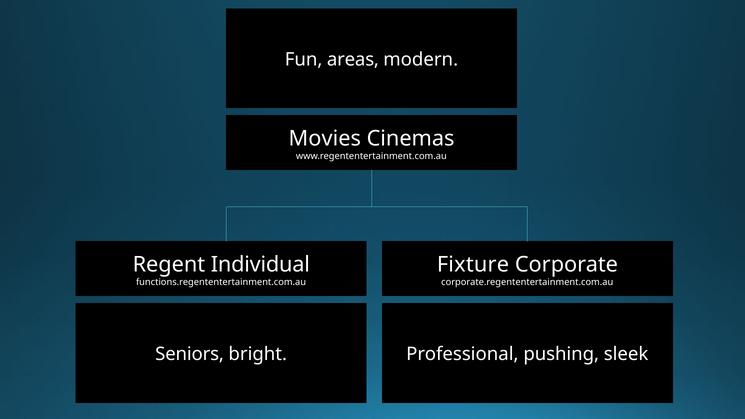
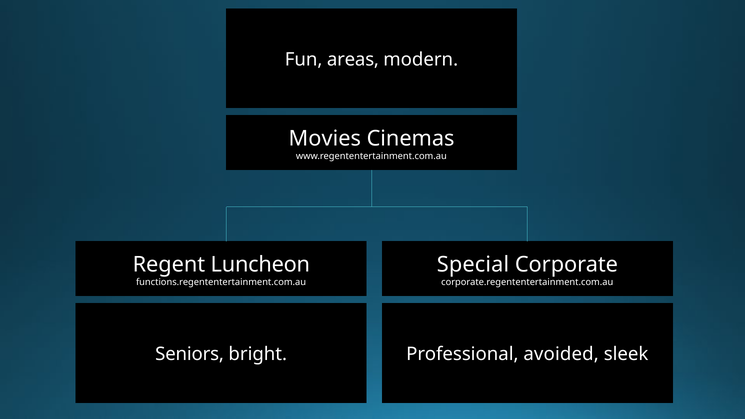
Individual: Individual -> Luncheon (260, 265)
Fixture: Fixture -> Special (473, 265)
pushing: pushing -> avoided (561, 354)
